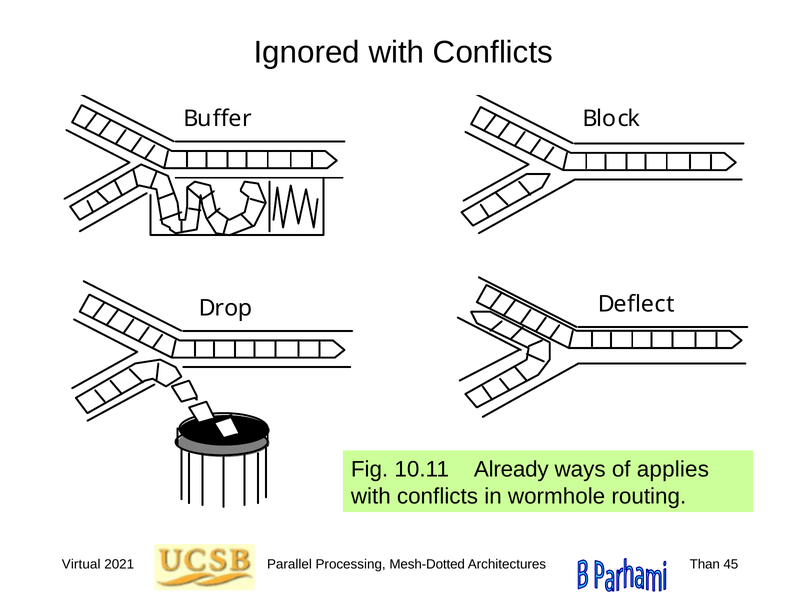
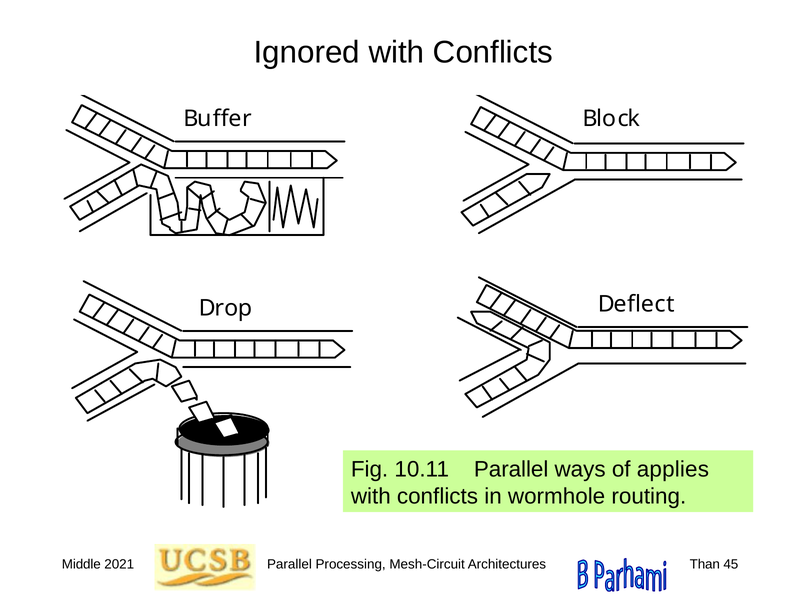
10.11 Already: Already -> Parallel (511, 470)
Virtual: Virtual -> Middle (81, 564)
Mesh-Dotted: Mesh-Dotted -> Mesh-Circuit (427, 564)
